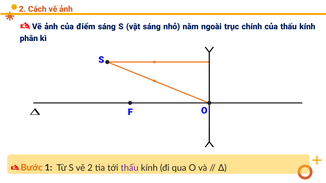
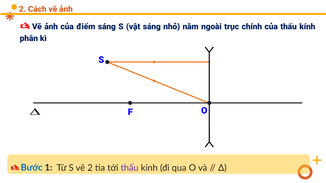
Bước colour: orange -> blue (32, 168)
